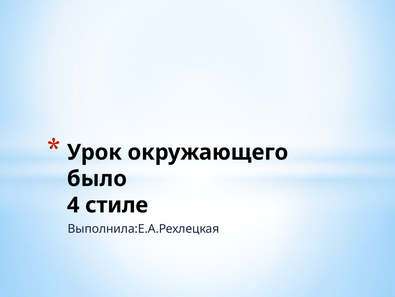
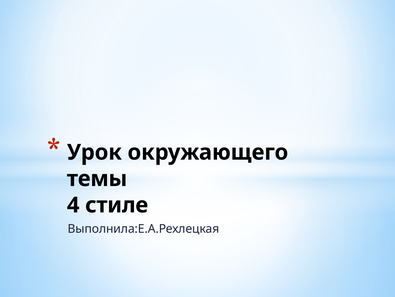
было: было -> темы (97, 178)
